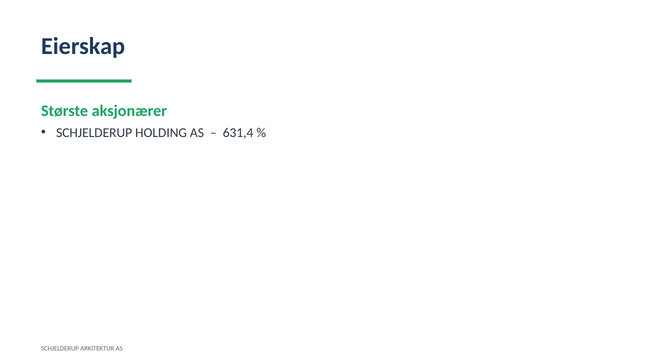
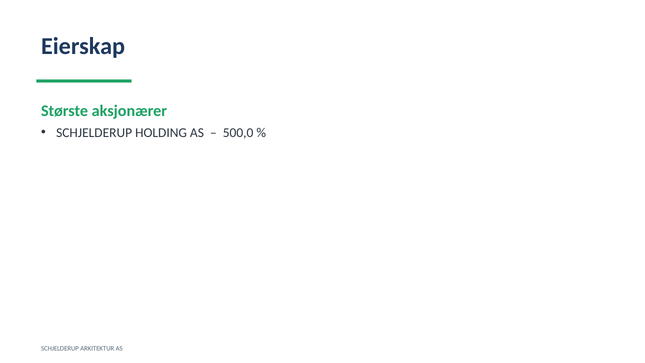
631,4: 631,4 -> 500,0 (238, 133)
